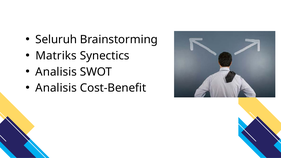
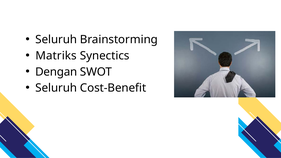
Analisis: Analisis -> Dengan (56, 72)
Analisis: Analisis -> Seluruh (56, 88)
